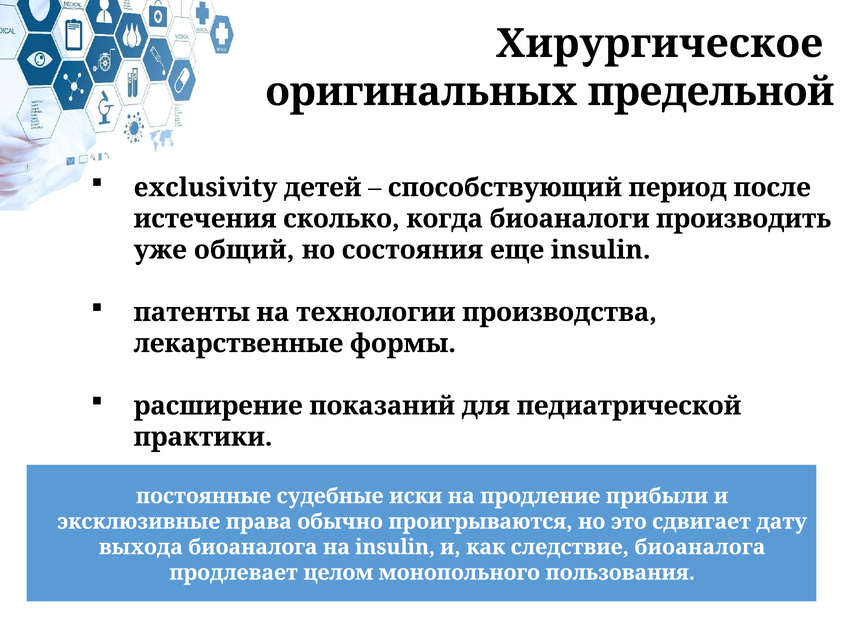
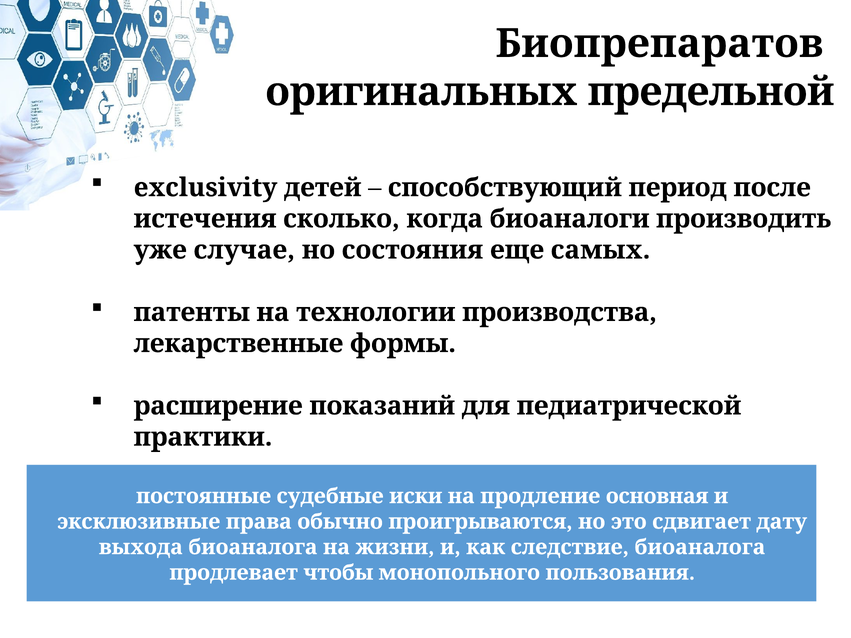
Хирургическое: Хирургическое -> Биопрепаратов (659, 44)
общий: общий -> случае (244, 250)
еще insulin: insulin -> самых (601, 250)
прибыли: прибыли -> основная (657, 496)
на insulin: insulin -> жизни (395, 547)
целом: целом -> чтобы (338, 573)
